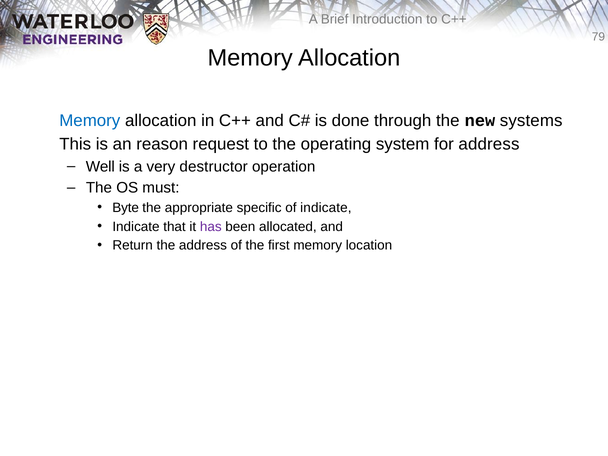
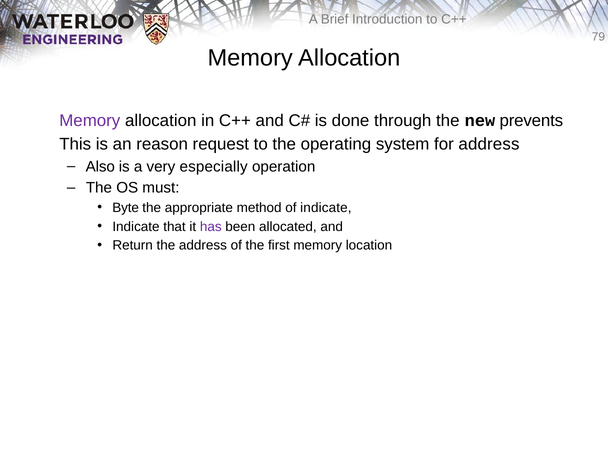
Memory colour: blue -> purple (90, 121)
systems: systems -> prevents (531, 121)
Well: Well -> Also (100, 167)
destructor: destructor -> especially (214, 167)
specific: specific -> method (259, 208)
